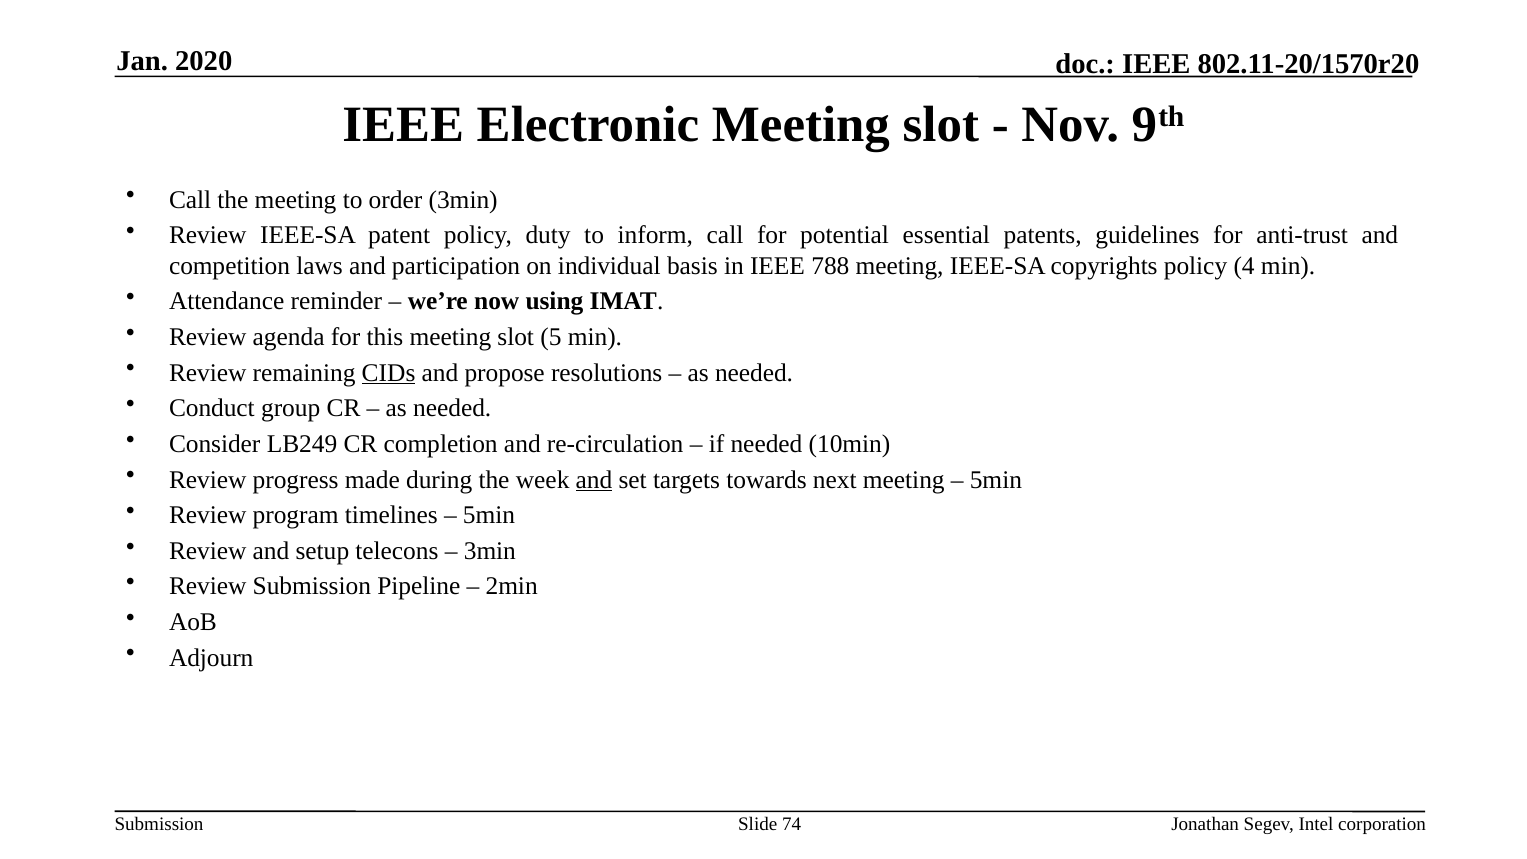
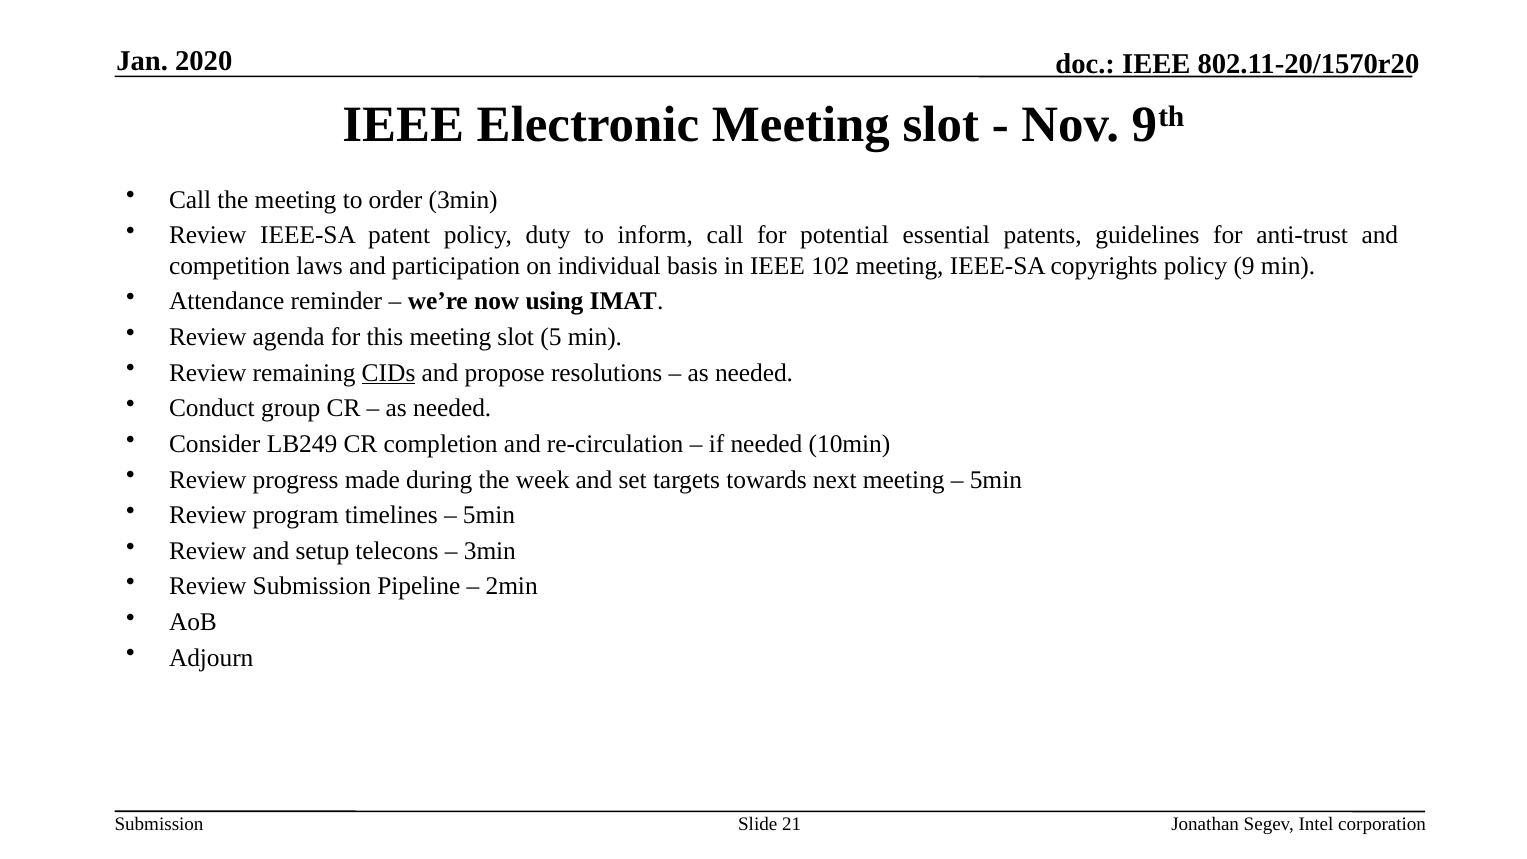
788: 788 -> 102 (830, 266)
4: 4 -> 9 (1244, 266)
and underline: present -> none (594, 480)
74: 74 -> 21 (792, 824)
